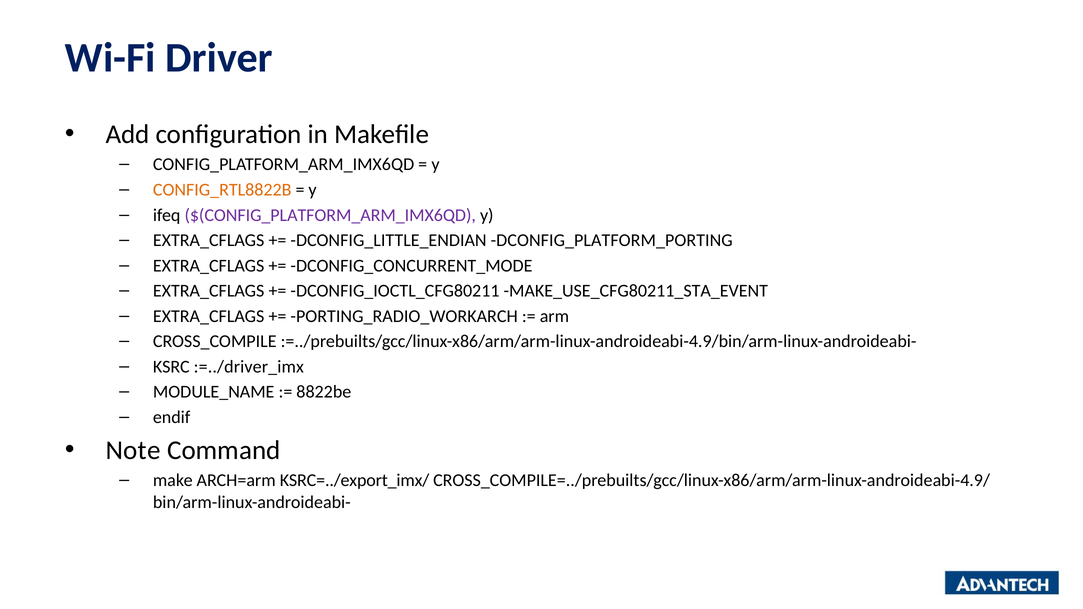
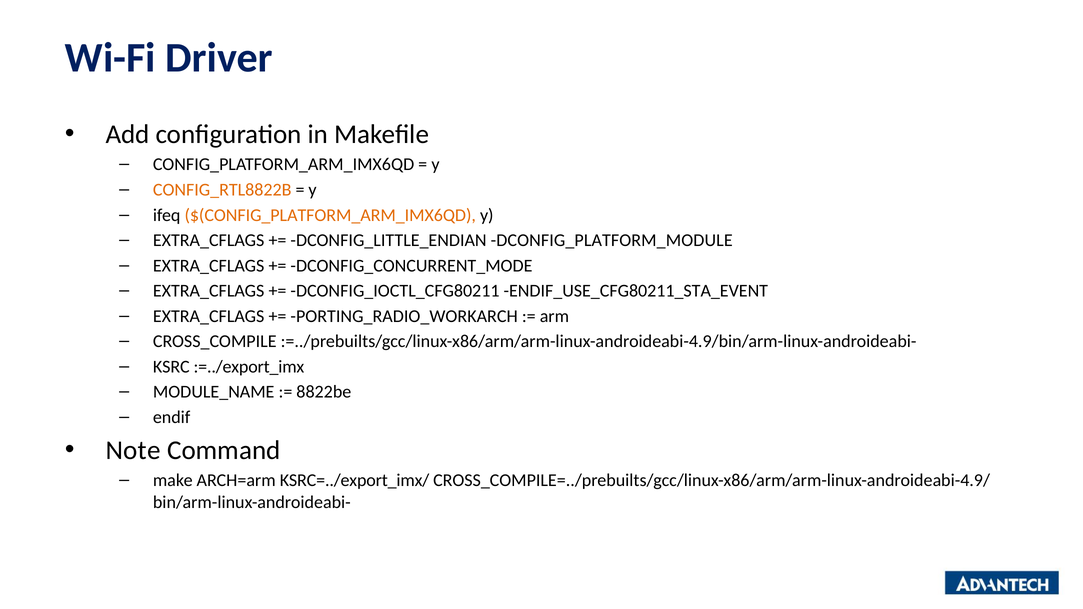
$(CONFIG_PLATFORM_ARM_IMX6QD colour: purple -> orange (330, 215)
DCONFIG_PLATFORM_PORTING: DCONFIG_PLATFORM_PORTING -> DCONFIG_PLATFORM_MODULE (612, 240)
MAKE_USE_CFG80211_STA_EVENT: MAKE_USE_CFG80211_STA_EVENT -> ENDIF_USE_CFG80211_STA_EVENT (636, 291)
:=../driver_imx: :=../driver_imx -> :=../export_imx (249, 367)
